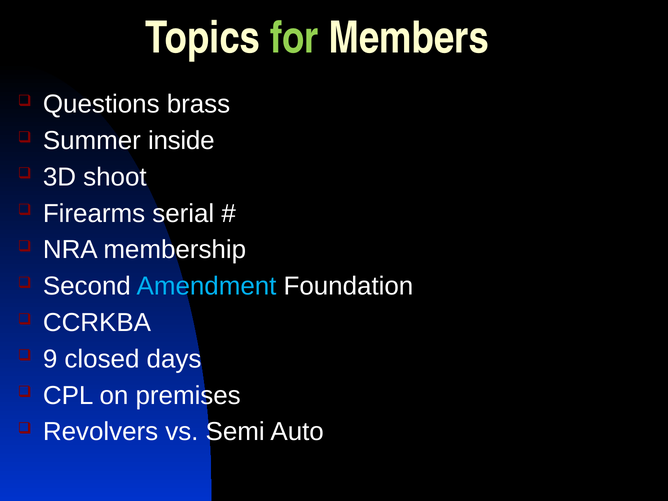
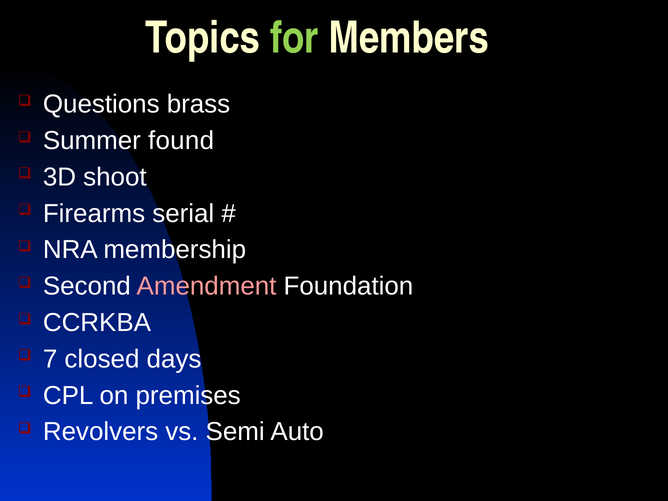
inside: inside -> found (181, 141)
Amendment colour: light blue -> pink (207, 286)
9: 9 -> 7 (50, 359)
